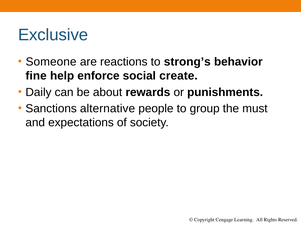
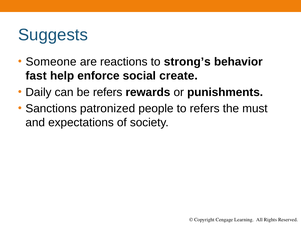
Exclusive: Exclusive -> Suggests (53, 35)
fine: fine -> fast (36, 76)
be about: about -> refers (108, 92)
alternative: alternative -> patronized (108, 109)
to group: group -> refers (205, 109)
